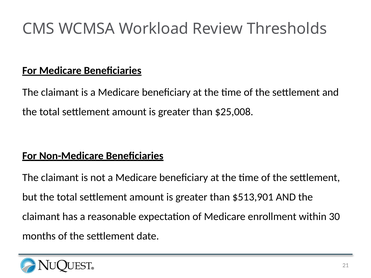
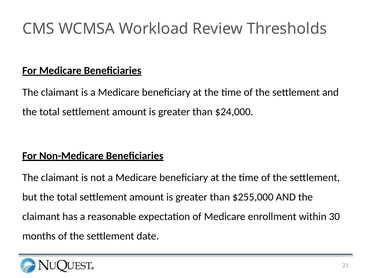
$25,008: $25,008 -> $24,000 (234, 112)
$513,901: $513,901 -> $255,000 (253, 197)
